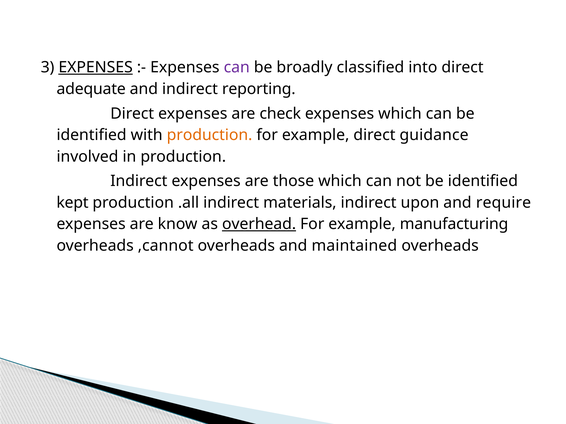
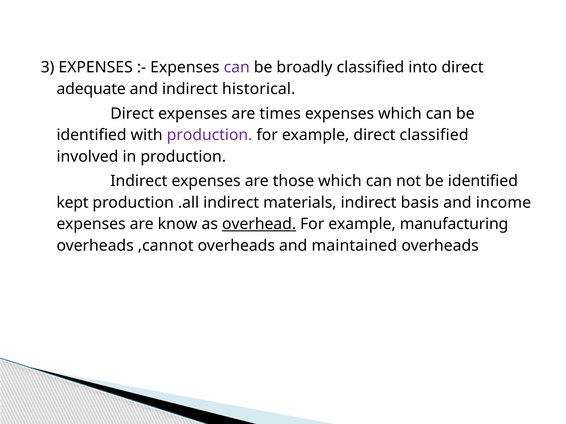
EXPENSES underline: present -> none (96, 68)
reporting: reporting -> historical (259, 89)
check: check -> times (280, 114)
production colour: orange -> purple (210, 135)
direct guidance: guidance -> classified (434, 135)
upon: upon -> basis (420, 203)
require: require -> income (504, 203)
